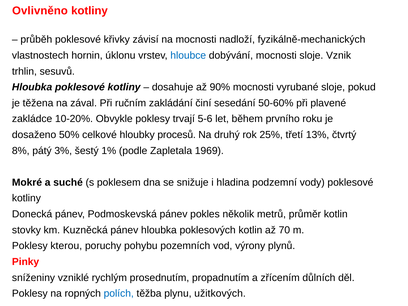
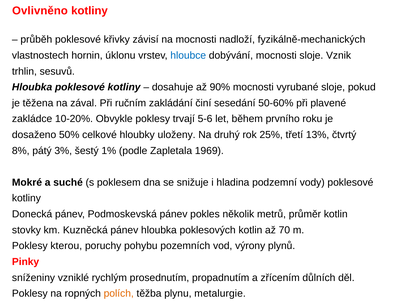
procesů: procesů -> uloženy (177, 135)
polích colour: blue -> orange (119, 294)
užitkových: užitkových -> metalurgie (220, 294)
